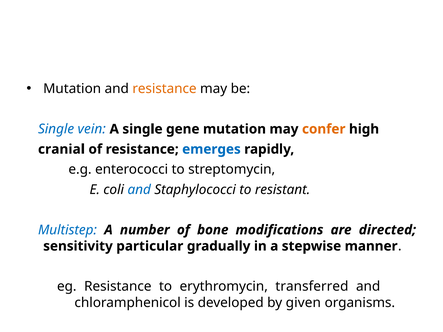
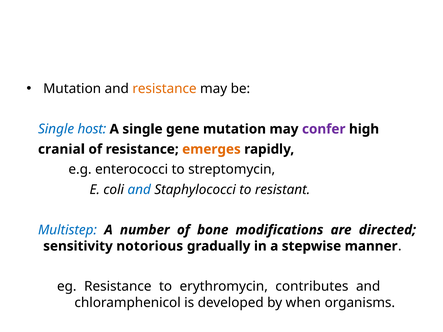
vein: vein -> host (92, 129)
confer colour: orange -> purple (324, 129)
emerges colour: blue -> orange (211, 149)
particular: particular -> notorious (150, 246)
transferred: transferred -> contributes (312, 287)
given: given -> when (303, 303)
